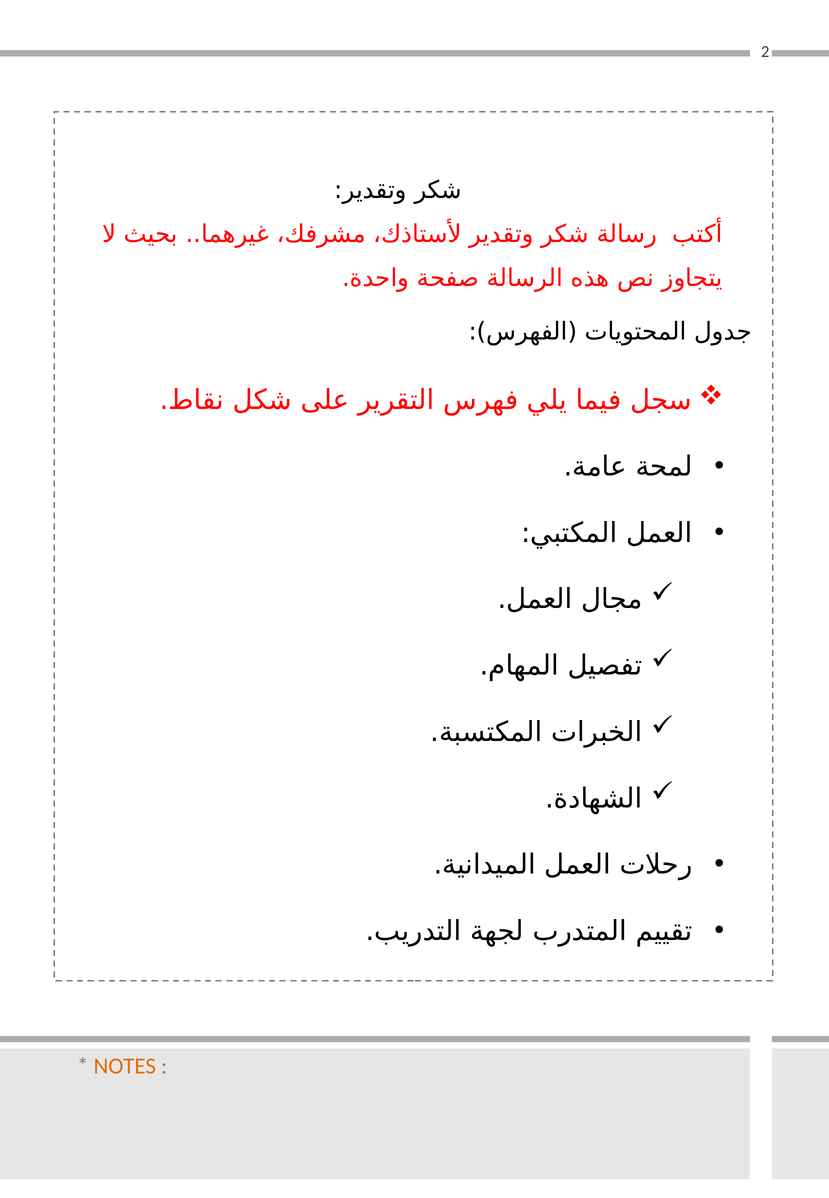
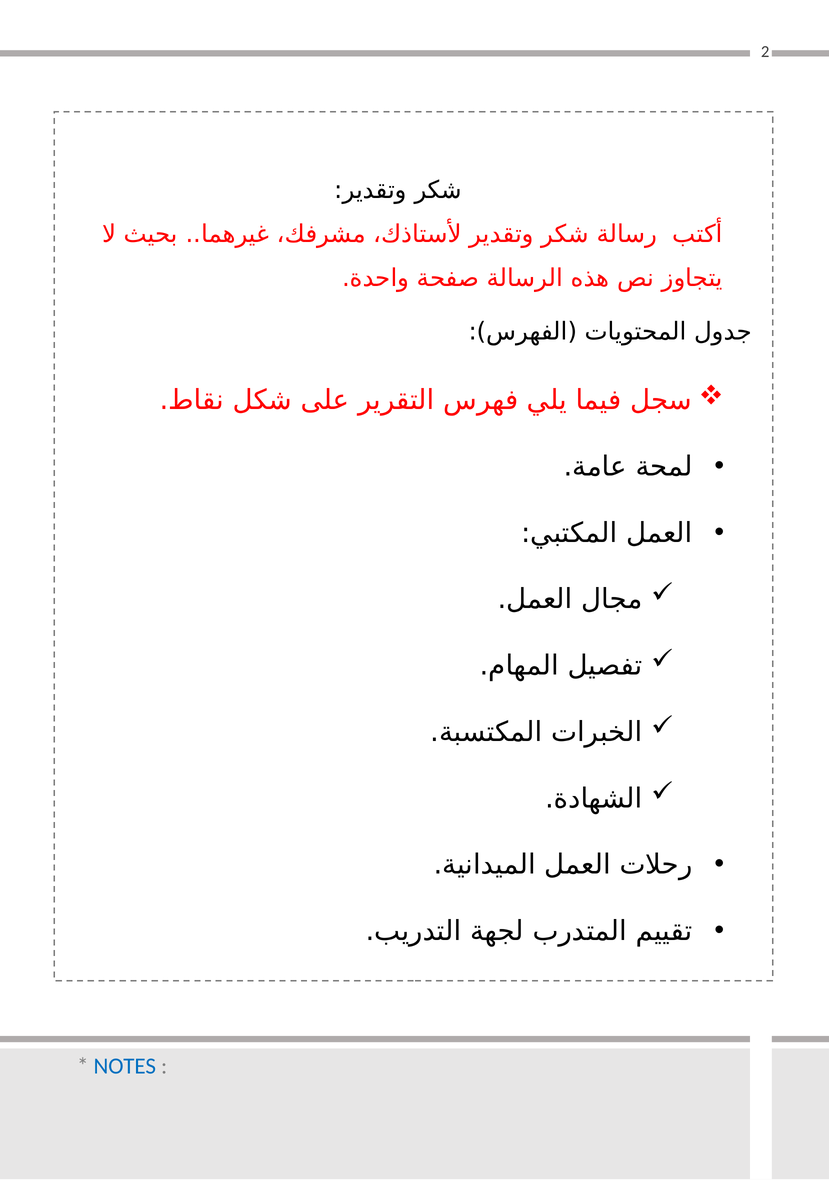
NOTES colour: orange -> blue (125, 1066)
